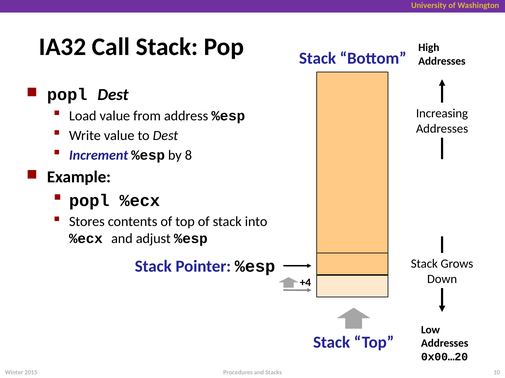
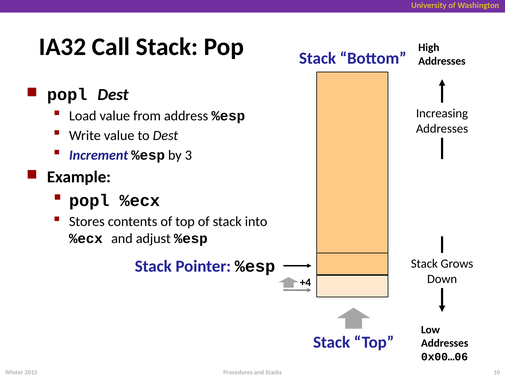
8: 8 -> 3 (188, 155)
0x00…20: 0x00…20 -> 0x00…06 (445, 357)
